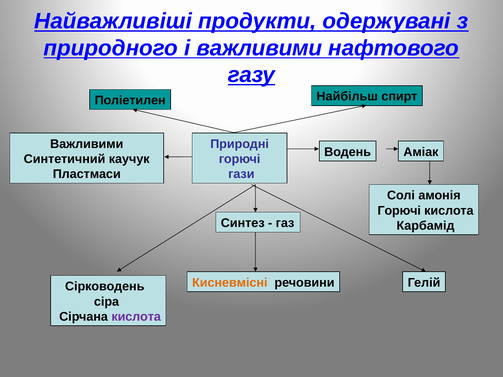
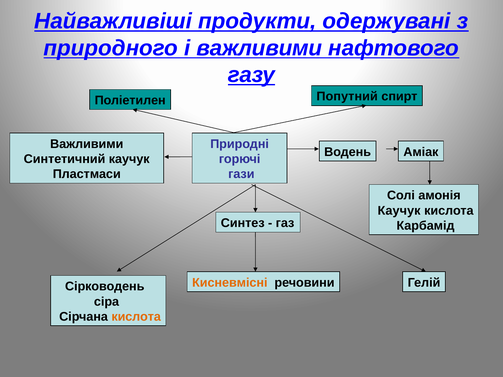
Найбільш: Найбільш -> Попутний (347, 97)
Горючі: Горючі -> Каучук (399, 211)
кислота colour: purple -> orange (136, 317)
